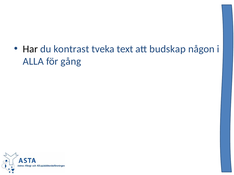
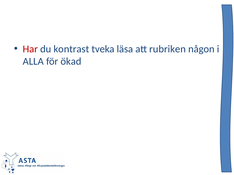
Har colour: black -> red (30, 49)
text: text -> läsa (125, 49)
budskap: budskap -> rubriken (168, 49)
gång: gång -> ökad (71, 62)
